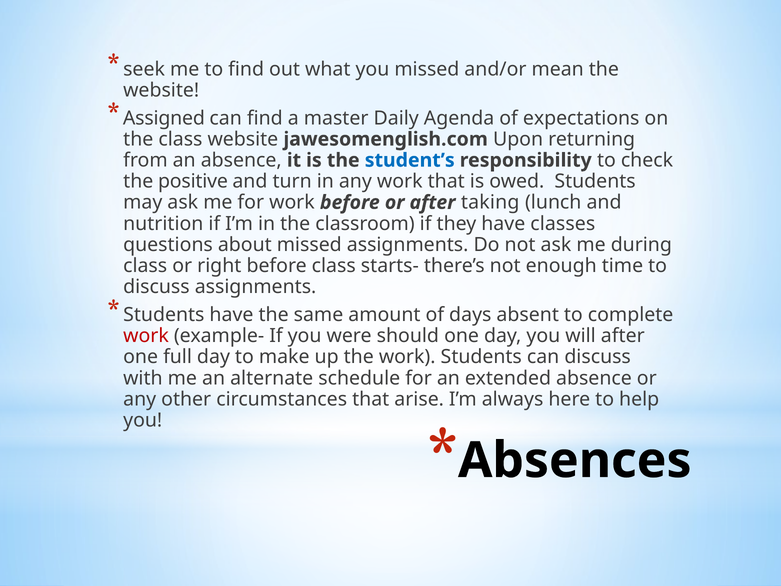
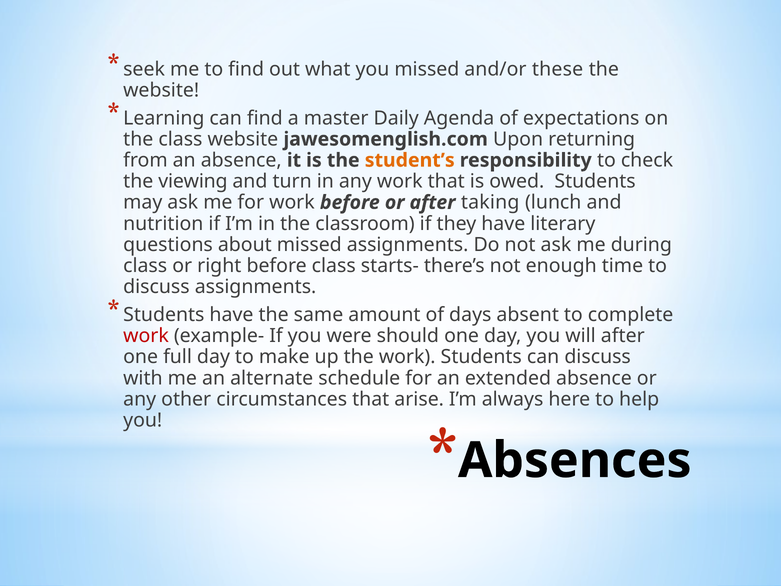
mean: mean -> these (558, 69)
Assigned: Assigned -> Learning (164, 118)
student’s colour: blue -> orange (410, 160)
positive: positive -> viewing (193, 181)
classes: classes -> literary (563, 223)
